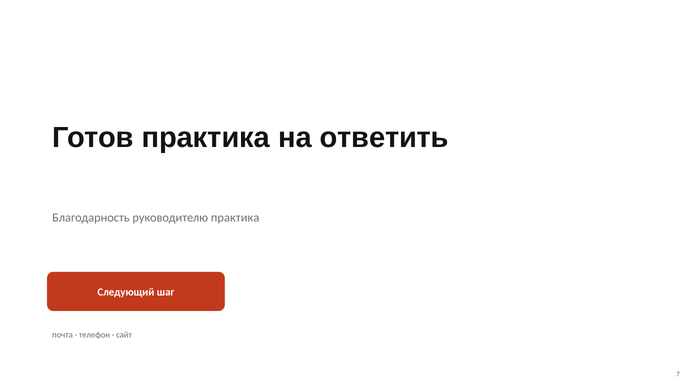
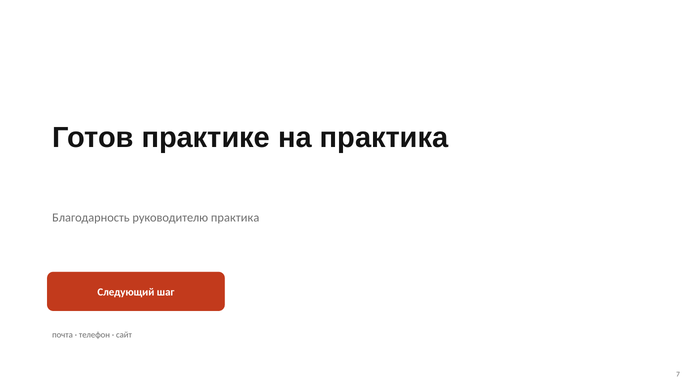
Готов практика: практика -> практике (206, 138)
на ответить: ответить -> практика (384, 138)
